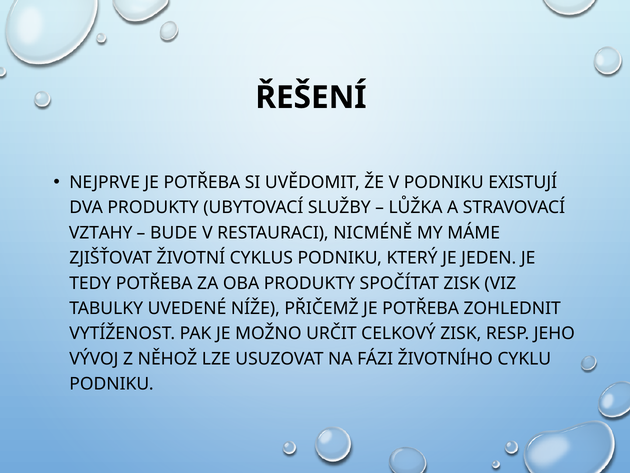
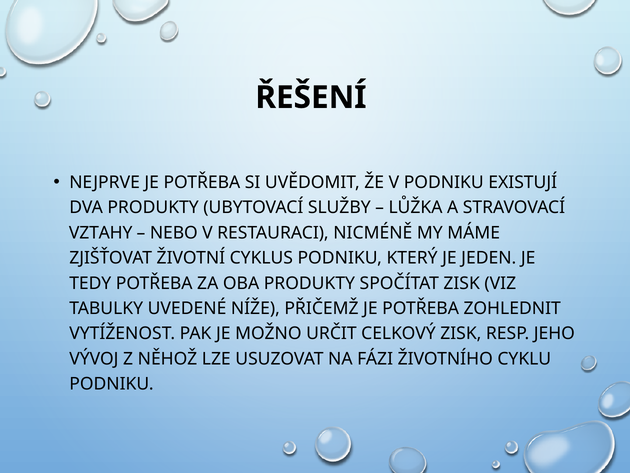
BUDE: BUDE -> NEBO (174, 233)
